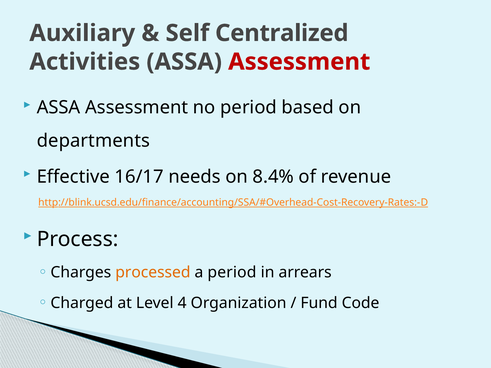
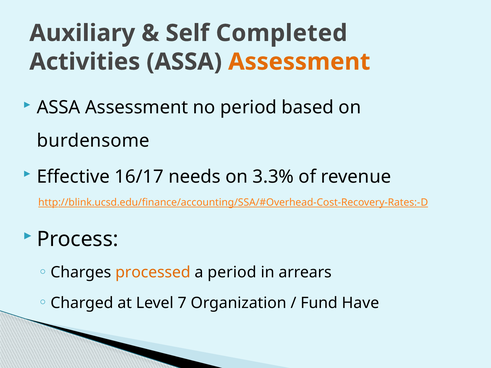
Centralized: Centralized -> Completed (282, 33)
Assessment colour: red -> orange (299, 62)
departments: departments -> burdensome (93, 141)
8.4%: 8.4% -> 3.3% (273, 177)
4: 4 -> 7 (182, 303)
Code: Code -> Have (360, 303)
